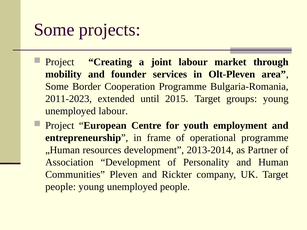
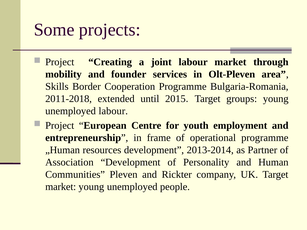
Some: Some -> Skills (57, 87)
2011-2023: 2011-2023 -> 2011-2018 (69, 99)
people: people -> market (61, 187)
